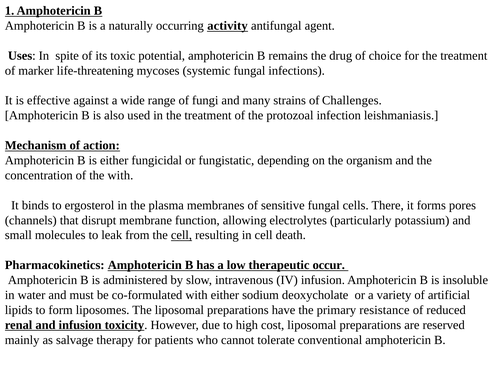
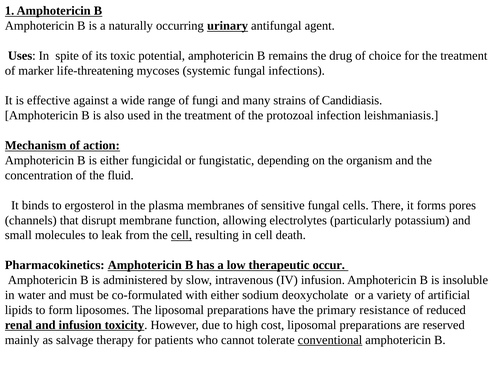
activity: activity -> urinary (228, 26)
Challenges: Challenges -> Candidiasis (352, 101)
the with: with -> fluid (121, 175)
conventional underline: none -> present (330, 340)
